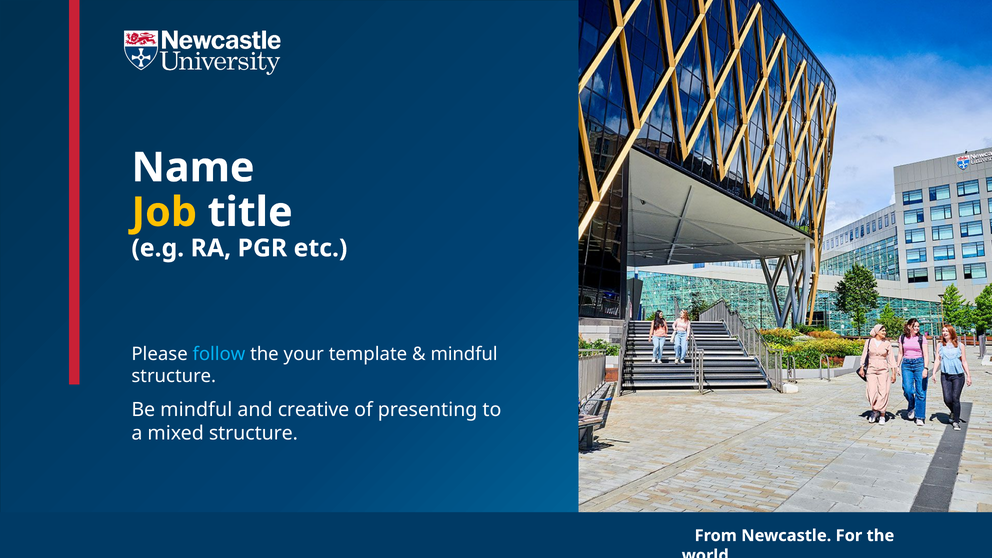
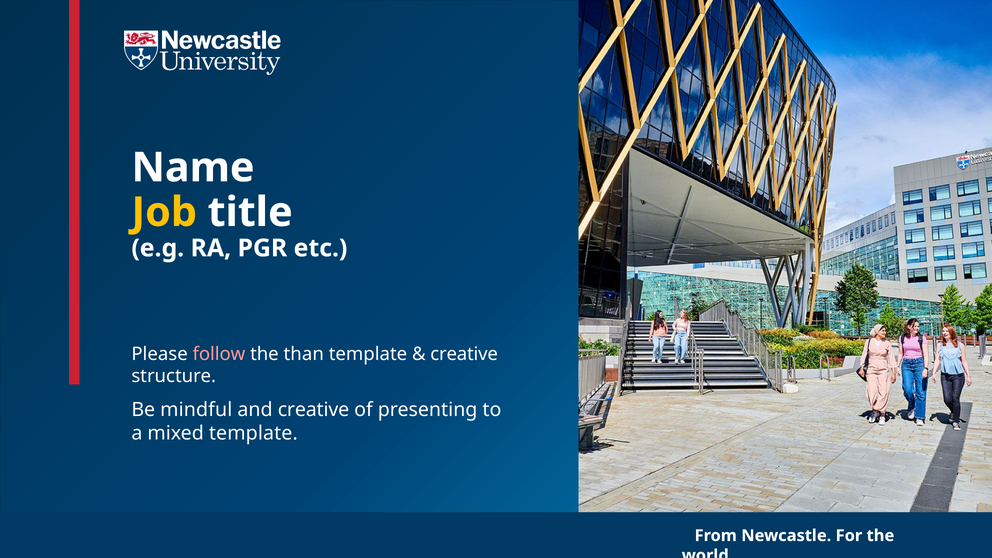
follow colour: light blue -> pink (219, 354)
your: your -> than (304, 354)
mindful: mindful -> creative (464, 354)
mixed structure: structure -> template (253, 433)
